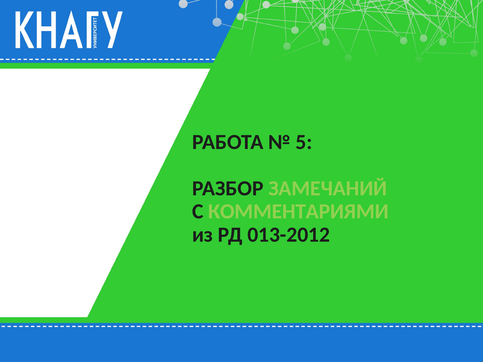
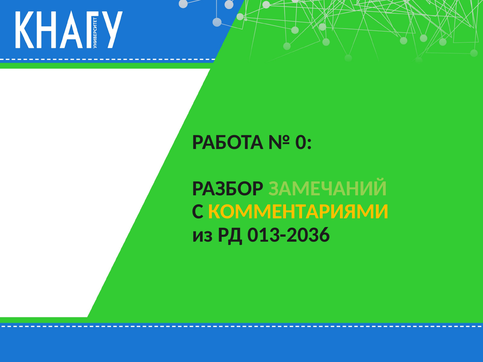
5: 5 -> 0 (304, 142)
КОММЕНТАРИЯМИ colour: light green -> yellow (298, 212)
013-2012: 013-2012 -> 013-2036 (289, 235)
